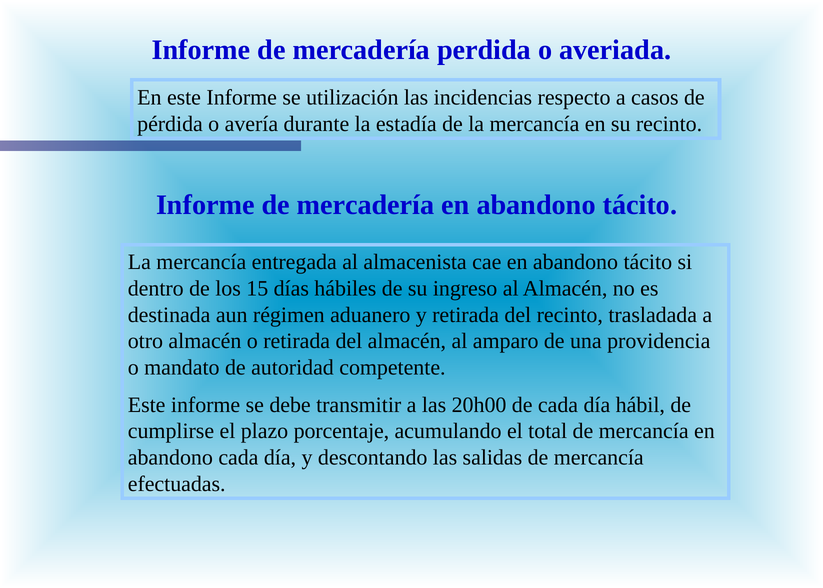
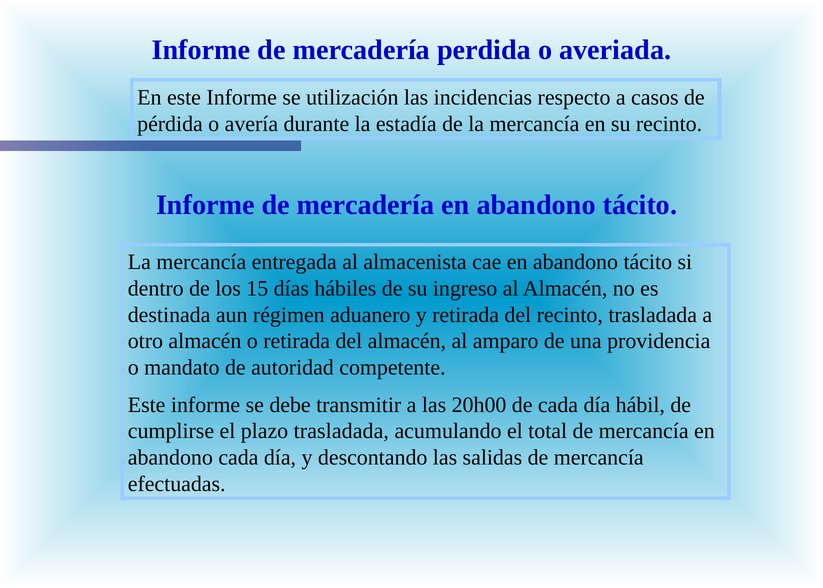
plazo porcentaje: porcentaje -> trasladada (341, 431)
